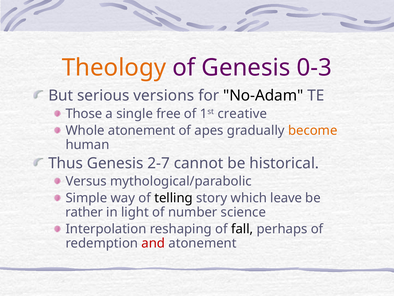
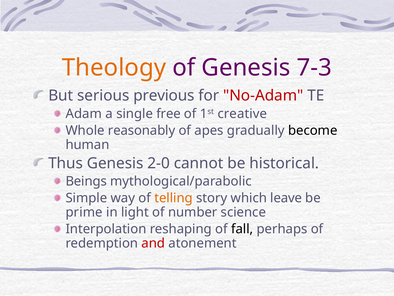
0-3: 0-3 -> 7-3 (314, 68)
versions: versions -> previous (164, 96)
No-Adam colour: black -> red (263, 96)
Those: Those -> Adam (84, 114)
Whole atonement: atonement -> reasonably (142, 130)
become colour: orange -> black (313, 130)
2-7: 2-7 -> 2-0 (159, 163)
Versus: Versus -> Beings (86, 181)
telling colour: black -> orange (174, 198)
rather: rather -> prime (84, 212)
